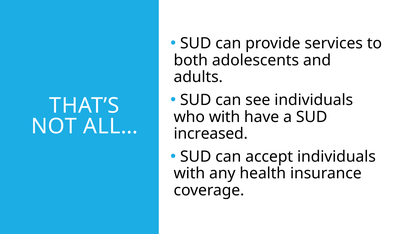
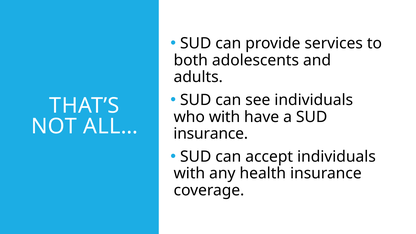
increased: increased -> insurance (211, 134)
